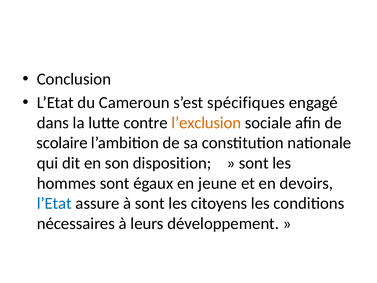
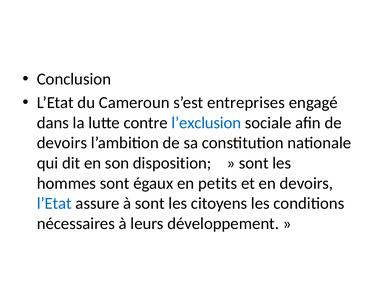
spécifiques: spécifiques -> entreprises (246, 103)
l’exclusion colour: orange -> blue (206, 123)
scolaire: scolaire -> devoirs (62, 143)
jeune: jeune -> petits (218, 183)
